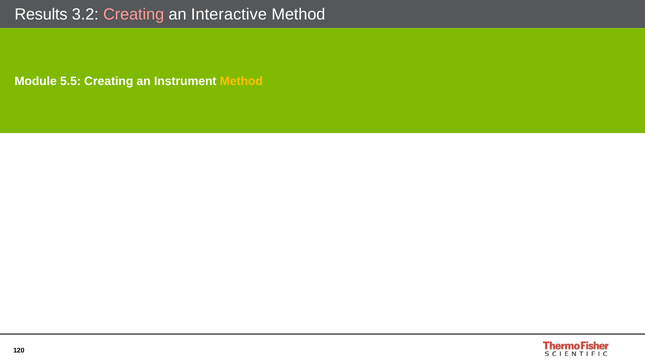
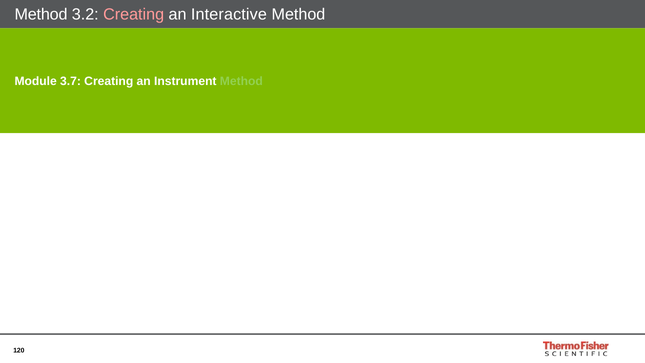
Results: Results -> Method (41, 14)
5.5: 5.5 -> 3.7 (71, 81)
Method colour: yellow -> light green (241, 81)
